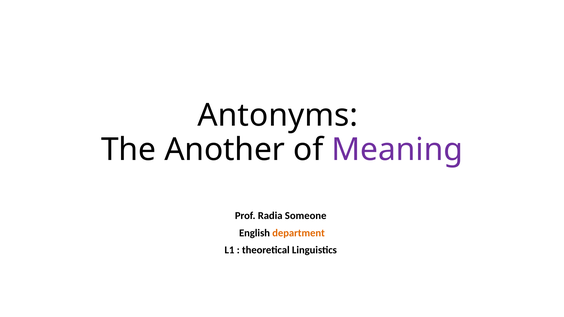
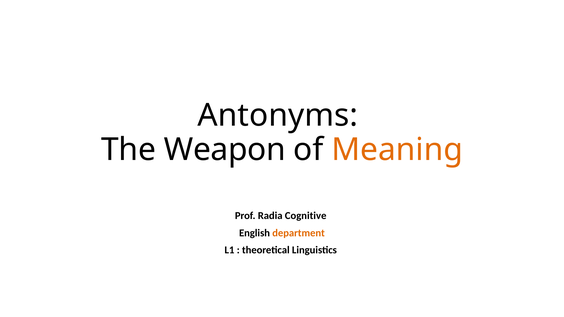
Another: Another -> Weapon (225, 150)
Meaning colour: purple -> orange (397, 150)
Someone: Someone -> Cognitive (306, 216)
